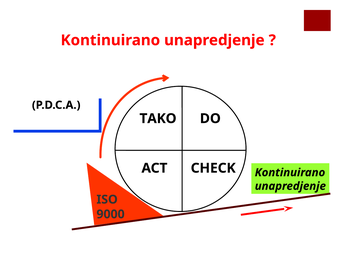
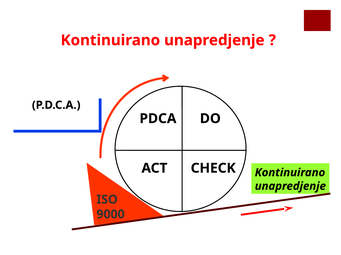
TAKO: TAKO -> PDCA (158, 119)
